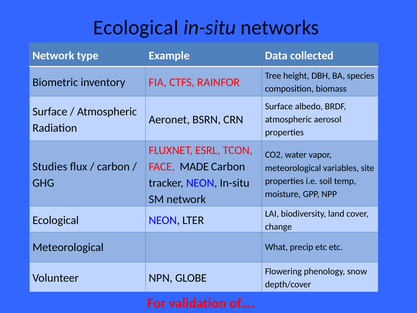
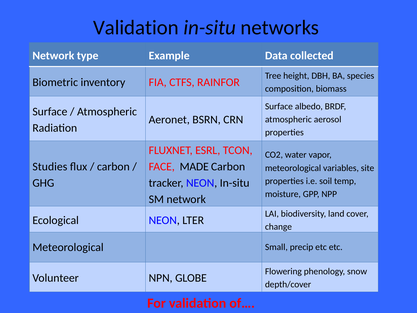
Ecological: Ecological -> Validation (136, 28)
What: What -> Small (276, 247)
